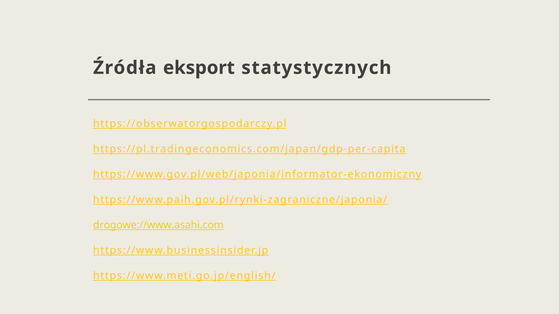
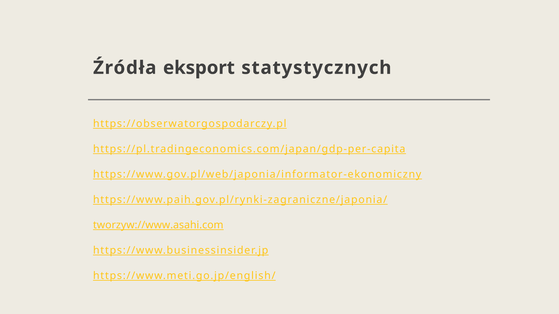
drogowe://www.asahi.com: drogowe://www.asahi.com -> tworzyw://www.asahi.com (158, 225)
